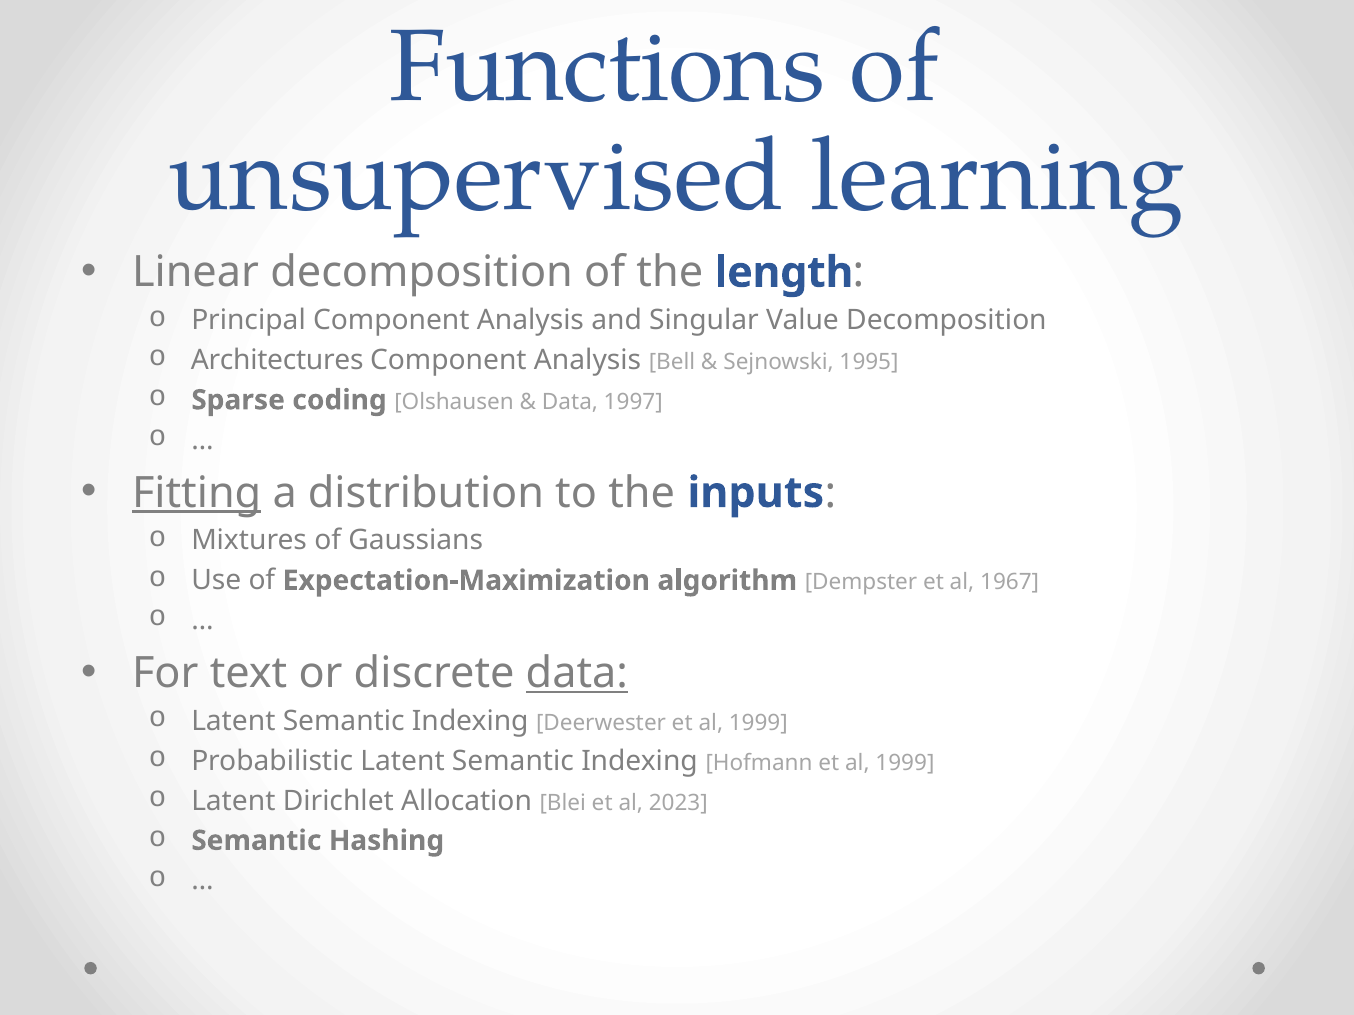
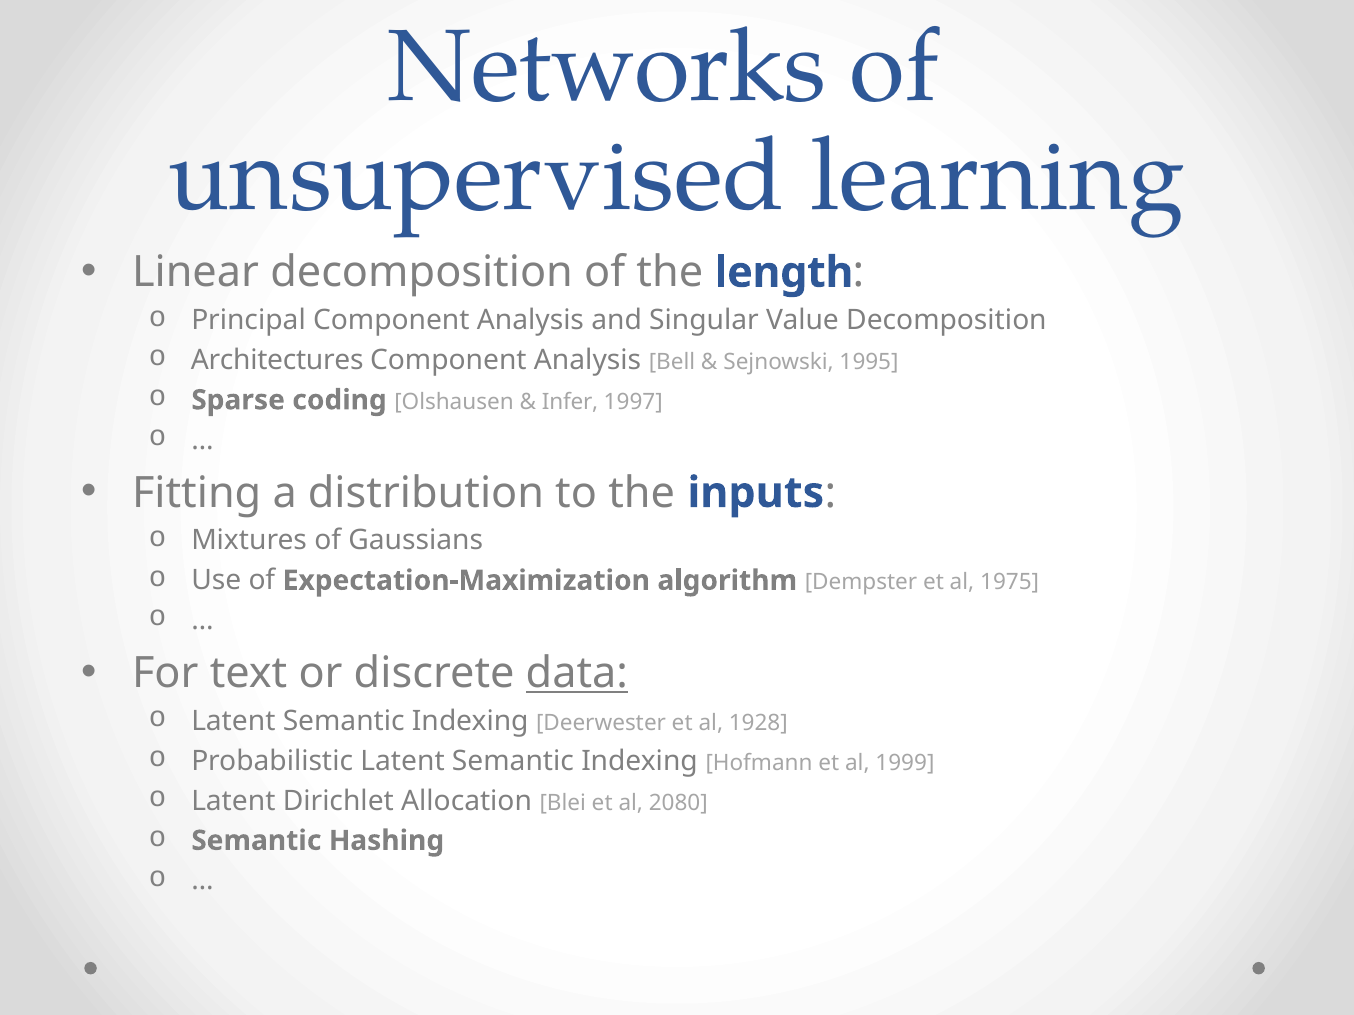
Functions: Functions -> Networks (607, 67)
Data: Data -> Infer (570, 402)
Fitting underline: present -> none (197, 493)
1967: 1967 -> 1975 (1010, 583)
Deerwester et al 1999: 1999 -> 1928 (758, 723)
2023: 2023 -> 2080 (678, 803)
